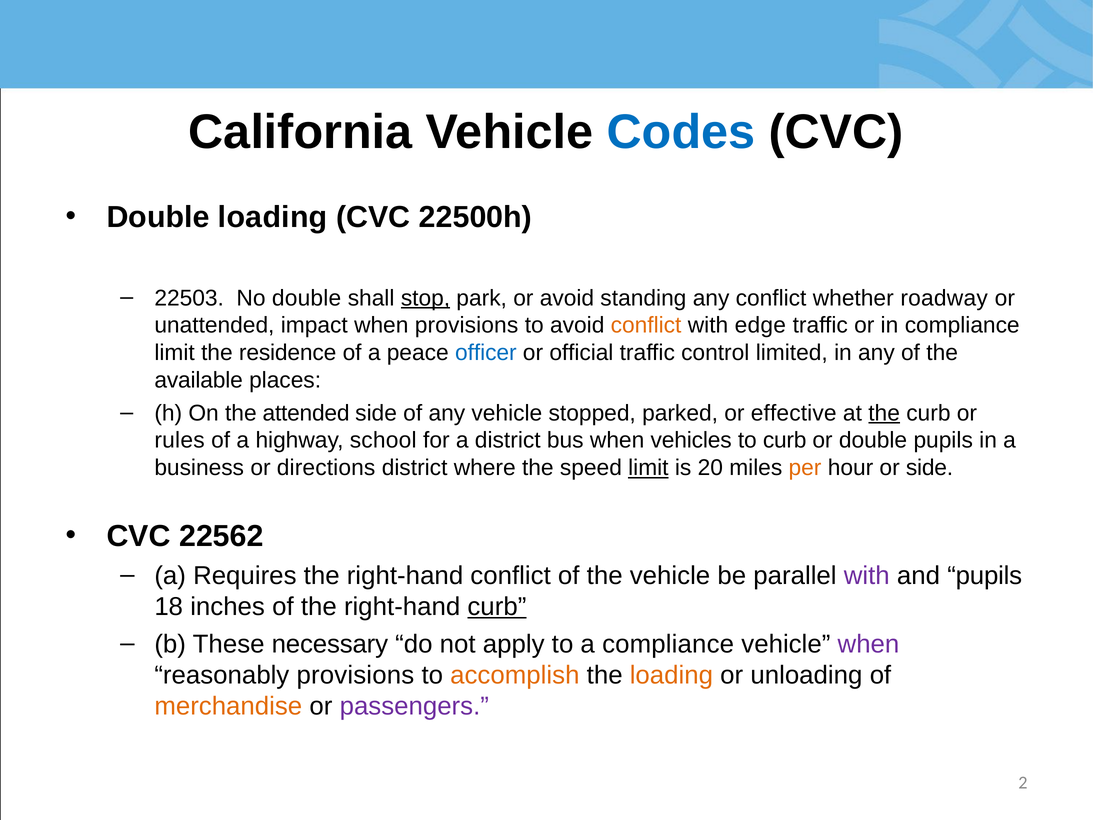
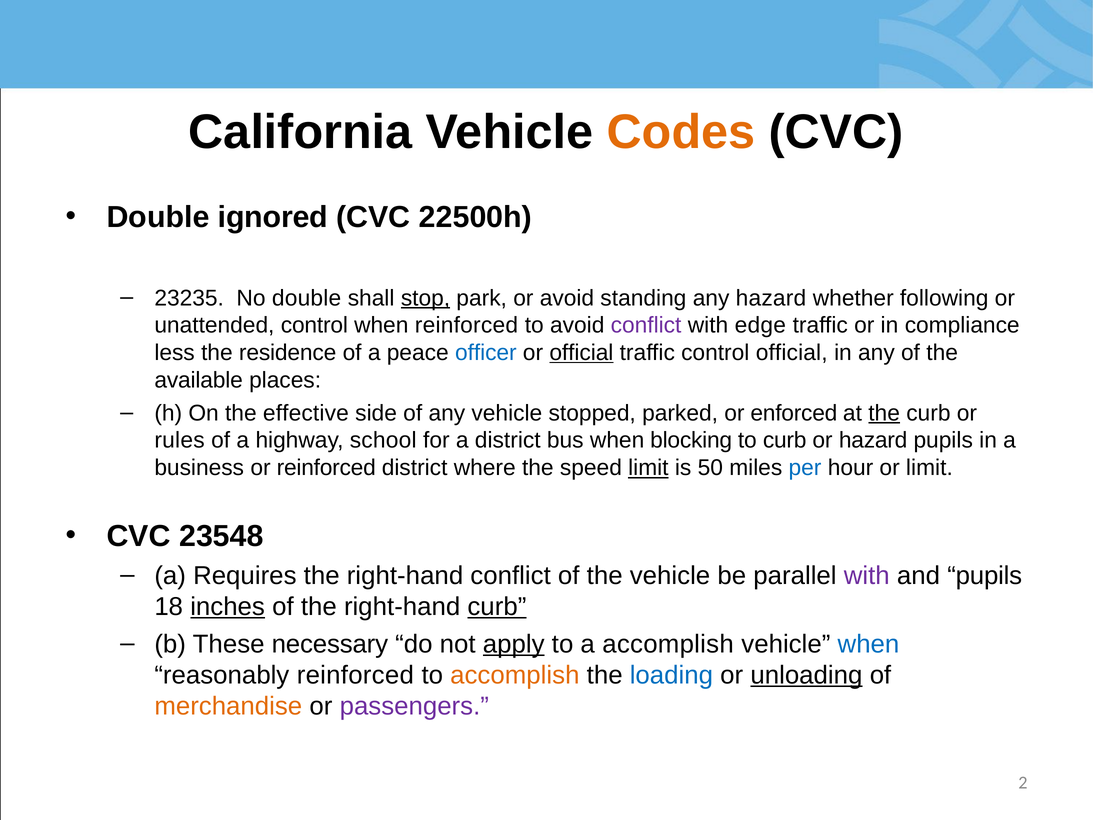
Codes colour: blue -> orange (681, 132)
Double loading: loading -> ignored (273, 217)
22503: 22503 -> 23235 (189, 298)
any conflict: conflict -> hazard (771, 298)
roadway: roadway -> following (944, 298)
unattended impact: impact -> control (314, 325)
when provisions: provisions -> reinforced (466, 325)
conflict colour: orange -> purple (646, 325)
limit: limit -> less (175, 353)
official underline: none -> present (581, 353)
control limited: limited -> official (792, 353)
attended: attended -> effective (306, 413)
effective: effective -> enforced (794, 413)
vehicles: vehicles -> blocking (691, 440)
or double: double -> hazard (873, 440)
or directions: directions -> reinforced (326, 468)
20: 20 -> 50 (710, 468)
per colour: orange -> blue (805, 468)
or side: side -> limit (929, 468)
22562: 22562 -> 23548 (221, 536)
inches underline: none -> present (228, 607)
apply underline: none -> present (514, 644)
a compliance: compliance -> accomplish (668, 644)
when colour: purple -> blue (868, 644)
reasonably provisions: provisions -> reinforced (355, 675)
loading colour: orange -> blue (671, 675)
unloading underline: none -> present (806, 675)
